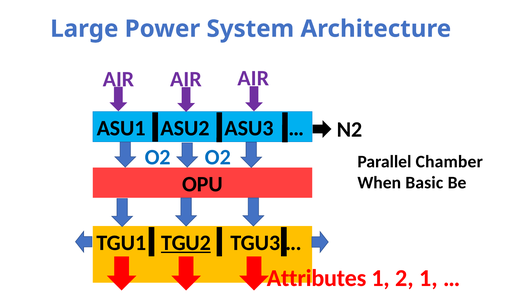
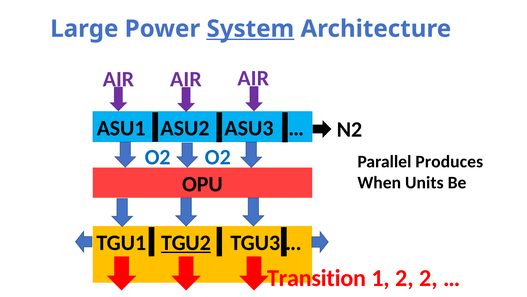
System underline: none -> present (250, 29)
Chamber: Chamber -> Produces (449, 161)
Basic: Basic -> Units (424, 182)
Attributes: Attributes -> Transition (317, 278)
2 1: 1 -> 2 (428, 278)
